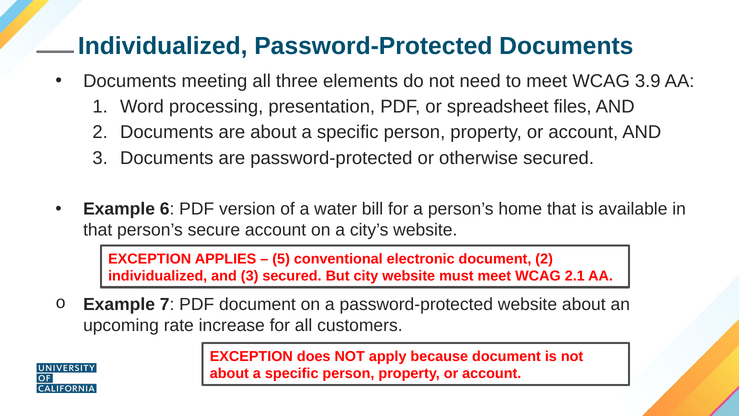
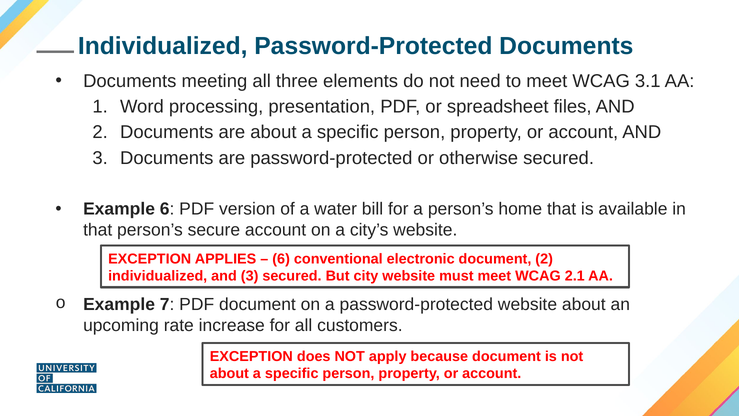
3.9: 3.9 -> 3.1 (648, 81)
5: 5 -> 6 (281, 259)
